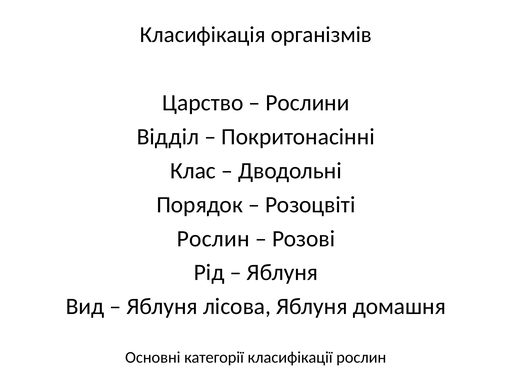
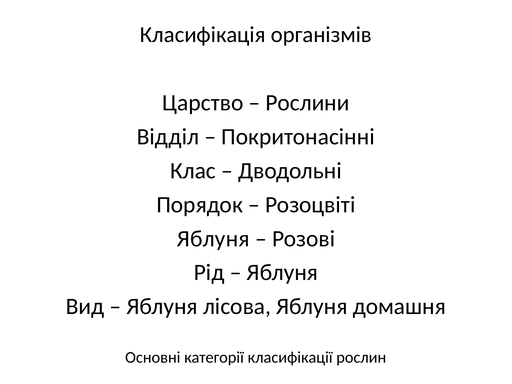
Рослин: Рослин -> Яблуня (213, 239)
